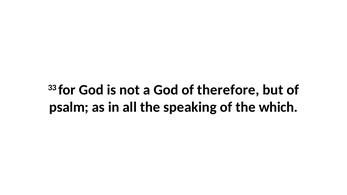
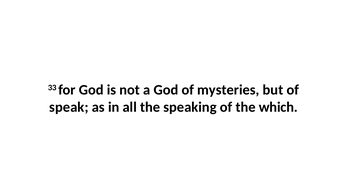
therefore: therefore -> mysteries (228, 90)
psalm: psalm -> speak (69, 107)
